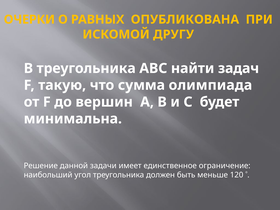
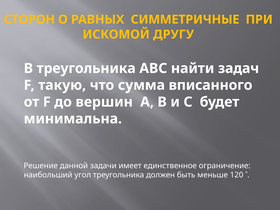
ОЧЕРКИ: ОЧЕРКИ -> СТОРОН (29, 20)
ОПУБЛИКОВАНА: ОПУБЛИКОВАНА -> СИММЕТРИЧНЫЕ (185, 20)
олимпиада: олимпиада -> вписанного (211, 85)
